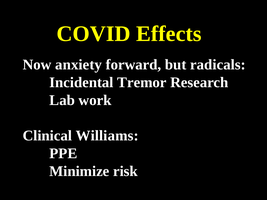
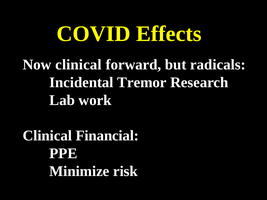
Now anxiety: anxiety -> clinical (79, 65)
Williams: Williams -> Financial (107, 136)
